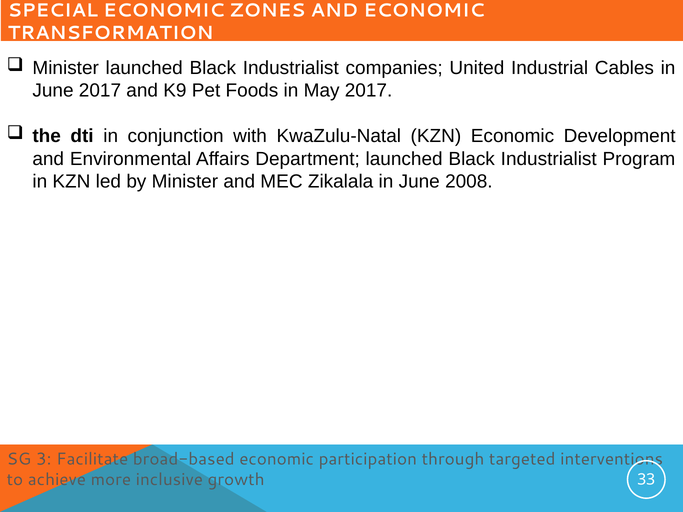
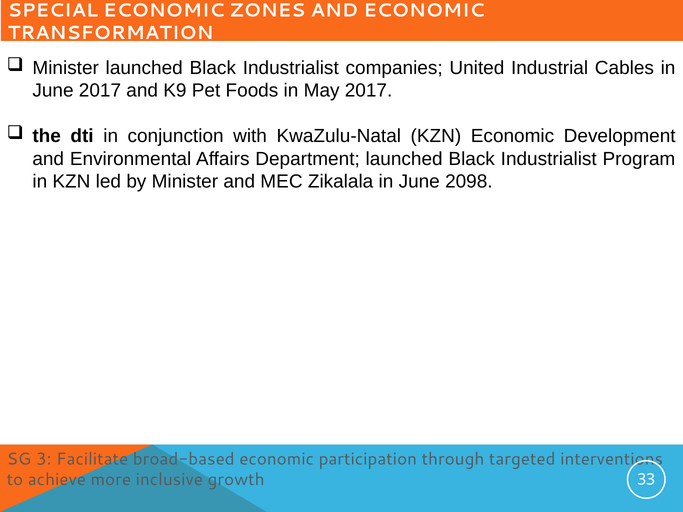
2008: 2008 -> 2098 (469, 182)
